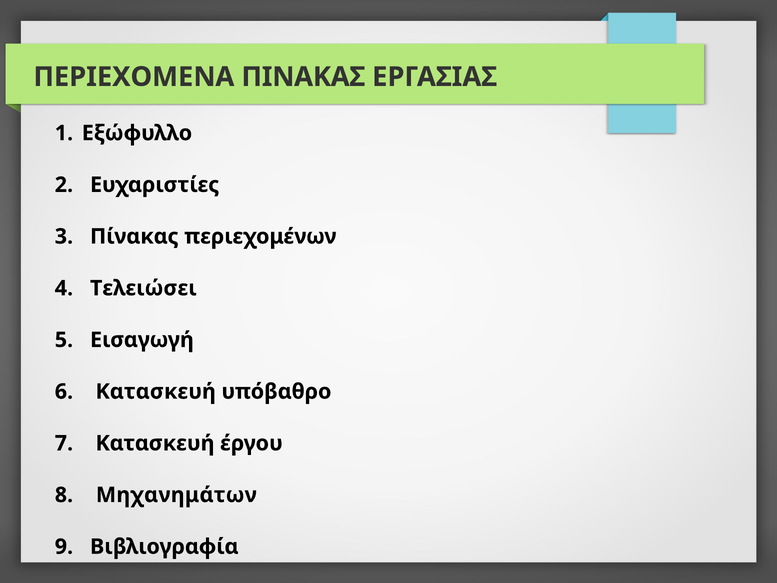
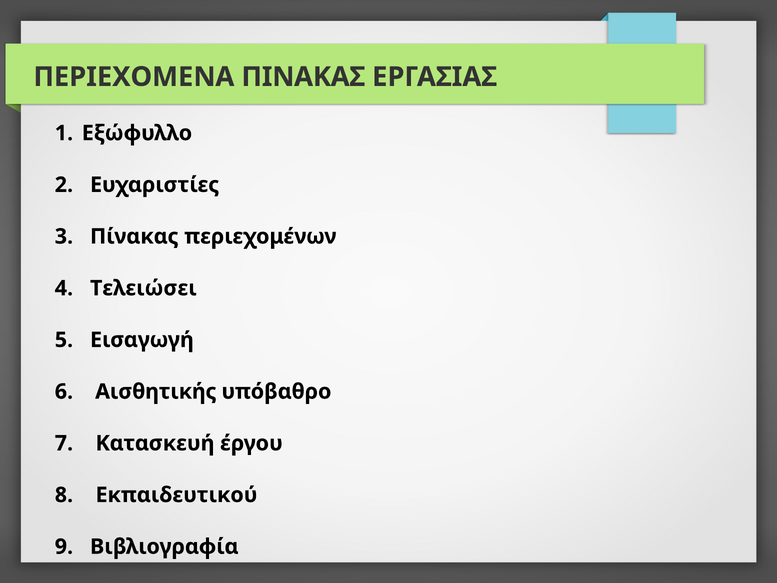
Κατασκευή: Κατασκευή -> Αισθητικής (156, 391)
Μηχανημάτων: Μηχανημάτων -> Εκπαιδευτικού (176, 495)
